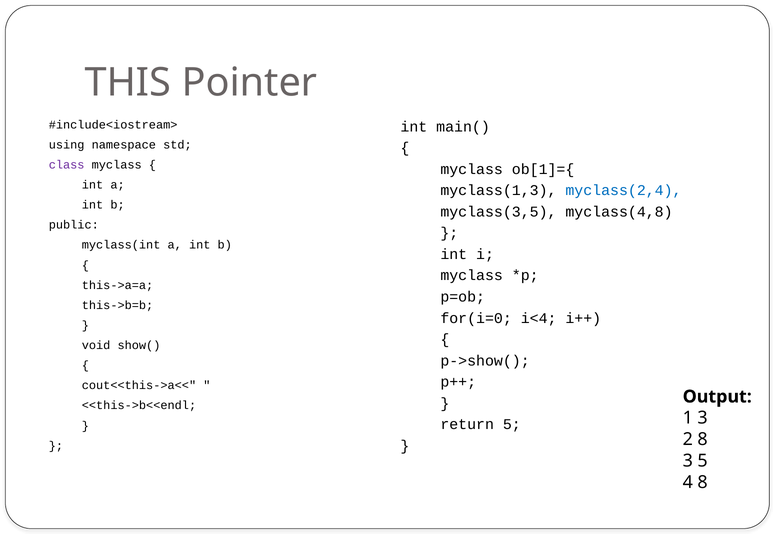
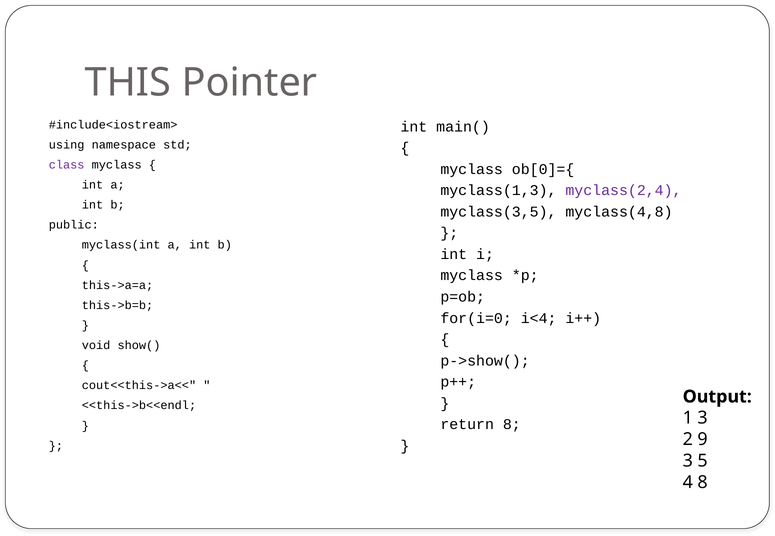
ob[1]={: ob[1]={ -> ob[0]={ (543, 169)
myclass(2,4 colour: blue -> purple (623, 191)
return 5: 5 -> 8 (512, 425)
2 8: 8 -> 9 (703, 440)
